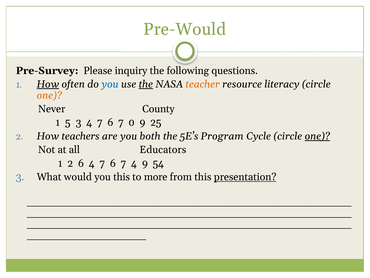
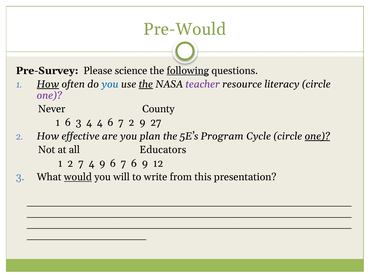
inquiry: inquiry -> science (131, 71)
following underline: none -> present (188, 71)
teacher colour: orange -> purple (203, 84)
one colour: orange -> purple (49, 95)
1 5: 5 -> 6 (68, 122)
3 4 7: 7 -> 4 (100, 122)
7 0: 0 -> 2 (131, 122)
25: 25 -> 27 (156, 122)
teachers: teachers -> effective (81, 136)
both: both -> plan (150, 136)
2 6: 6 -> 7 (81, 163)
7: 7 -> 9 (102, 163)
7 4: 4 -> 6 (134, 163)
54: 54 -> 12 (158, 163)
would underline: none -> present (78, 177)
you this: this -> will (122, 177)
more: more -> write (156, 177)
presentation underline: present -> none (245, 177)
